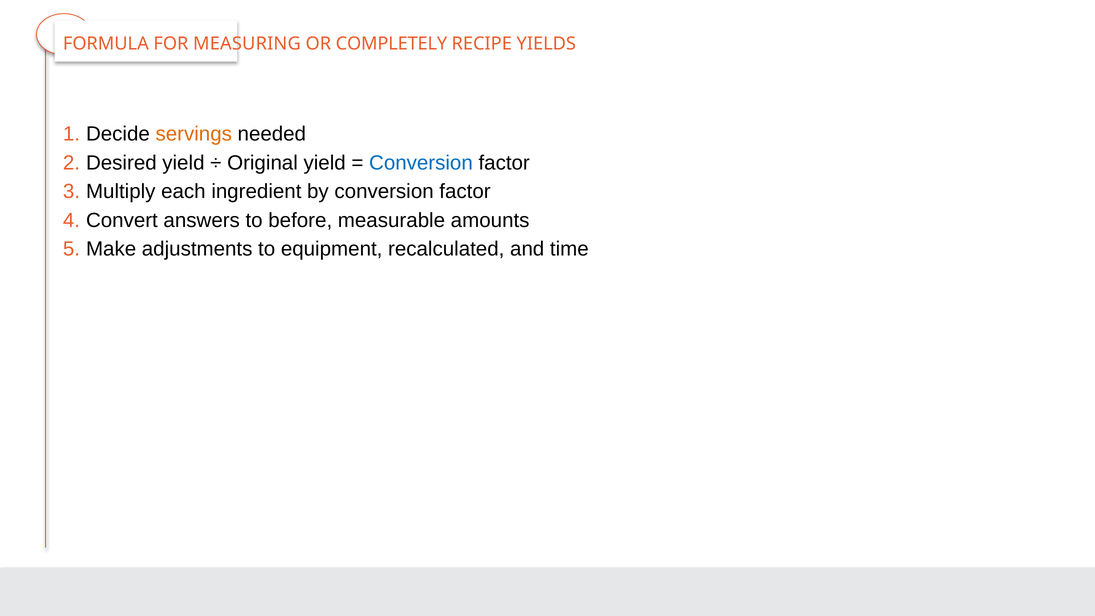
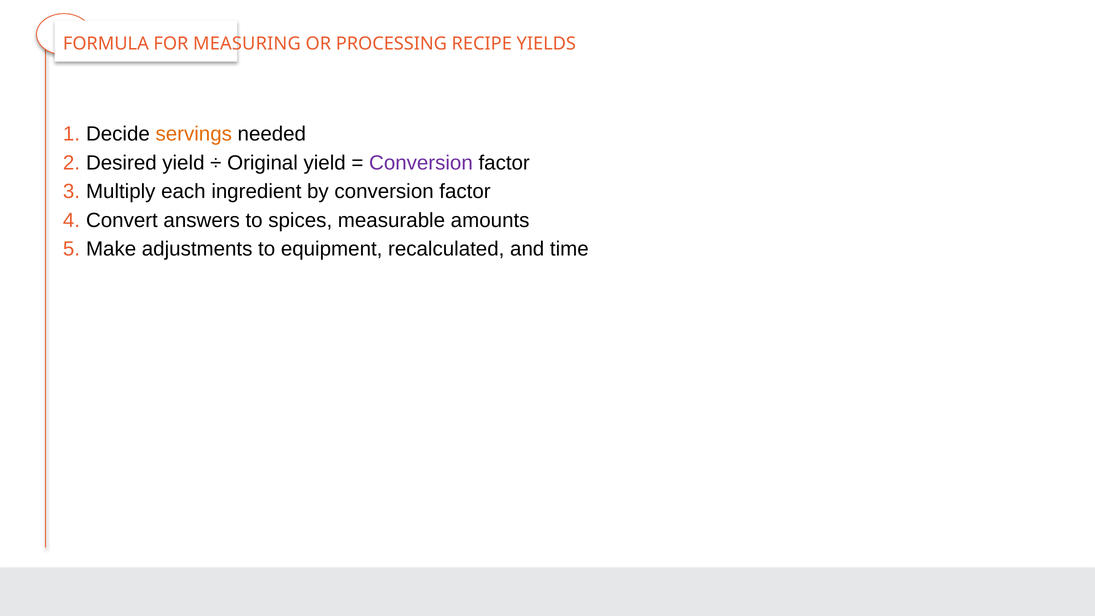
COMPLETELY: COMPLETELY -> PROCESSING (391, 44)
Conversion colour: blue -> purple (421, 163)
before: before -> spices (300, 220)
